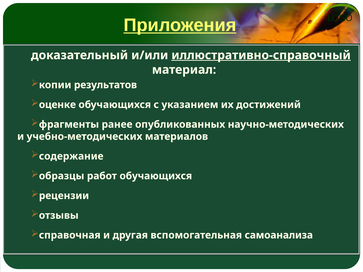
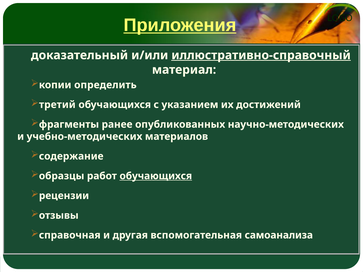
результатов: результатов -> определить (105, 85)
оценке: оценке -> третий (57, 105)
обучающихся underline: none -> present (156, 176)
